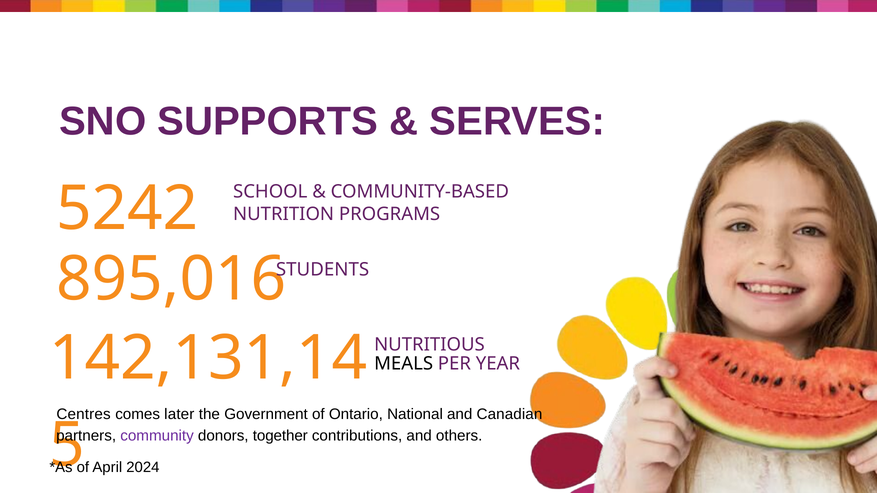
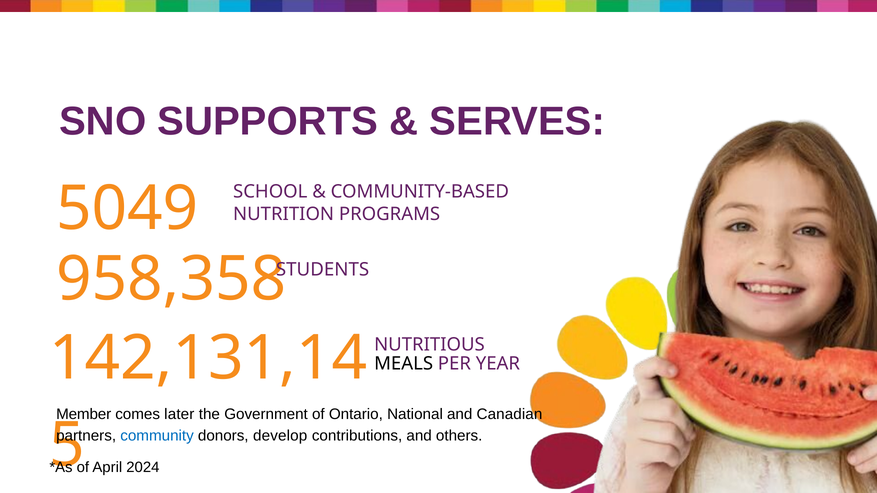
5242: 5242 -> 5049 (127, 209)
895,016: 895,016 -> 958,358 (171, 279)
Centres: Centres -> Member (84, 415)
community colour: purple -> blue (157, 436)
together: together -> develop (280, 436)
